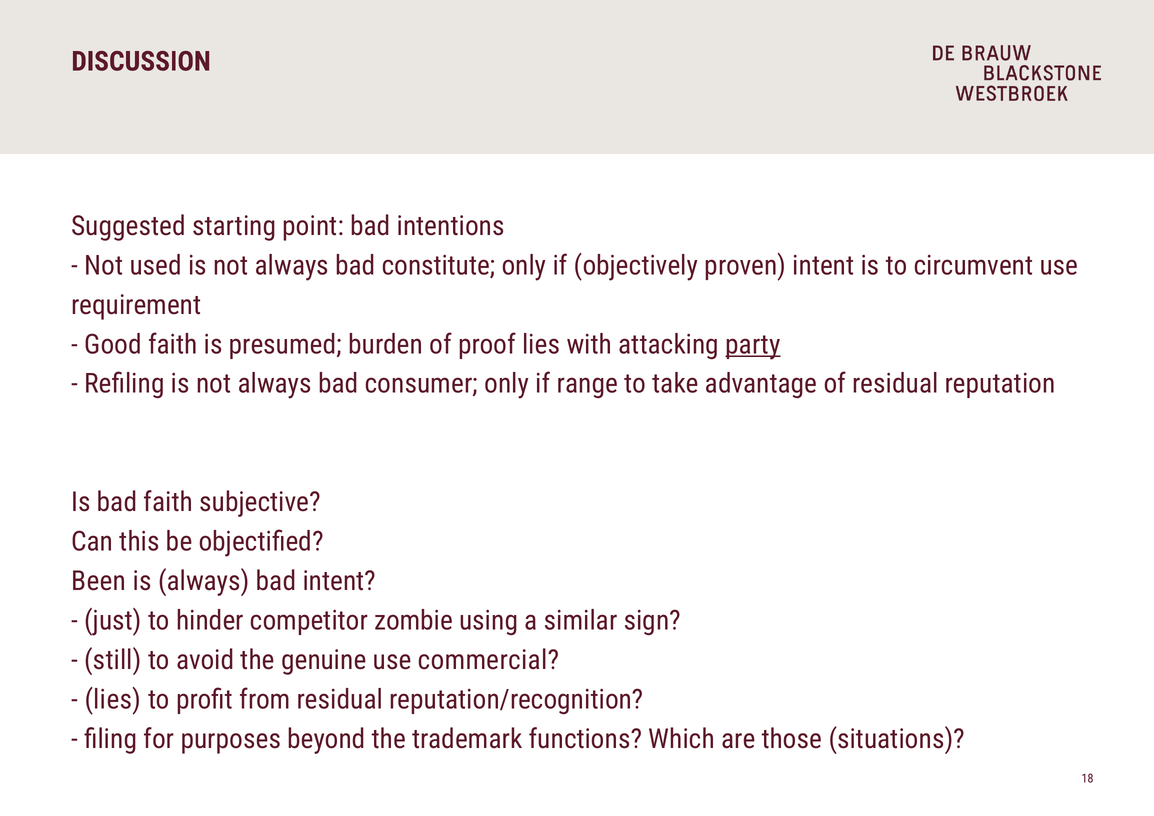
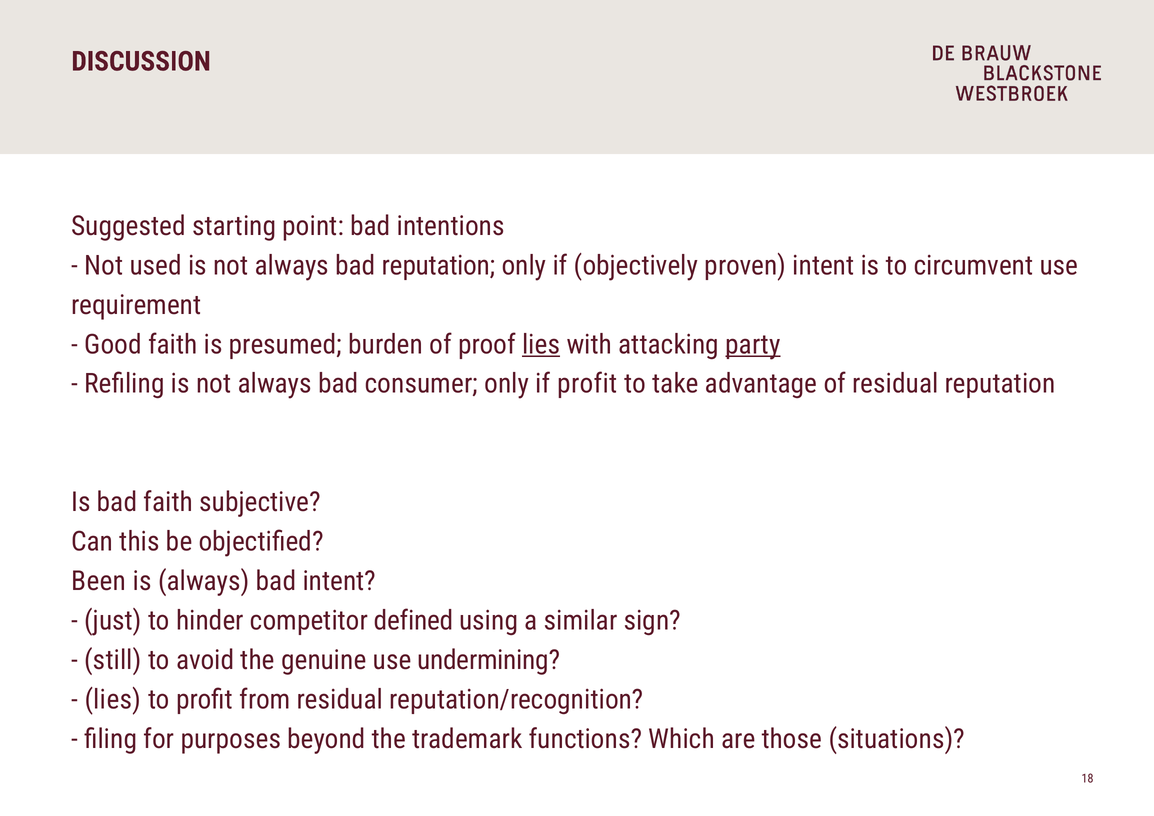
bad constitute: constitute -> reputation (439, 265)
lies underline: none -> present (541, 344)
if range: range -> profit (587, 384)
zombie: zombie -> defined (414, 621)
commercial: commercial -> undermining (489, 660)
